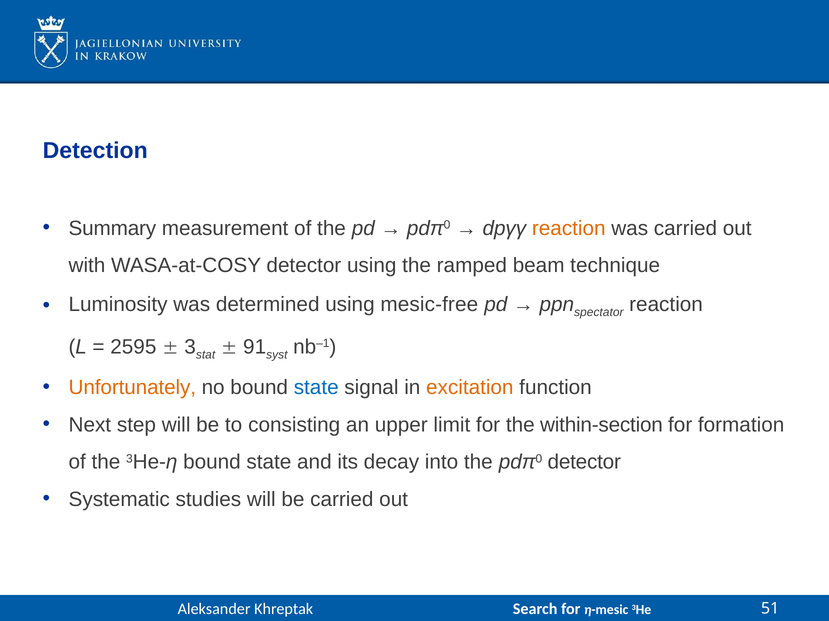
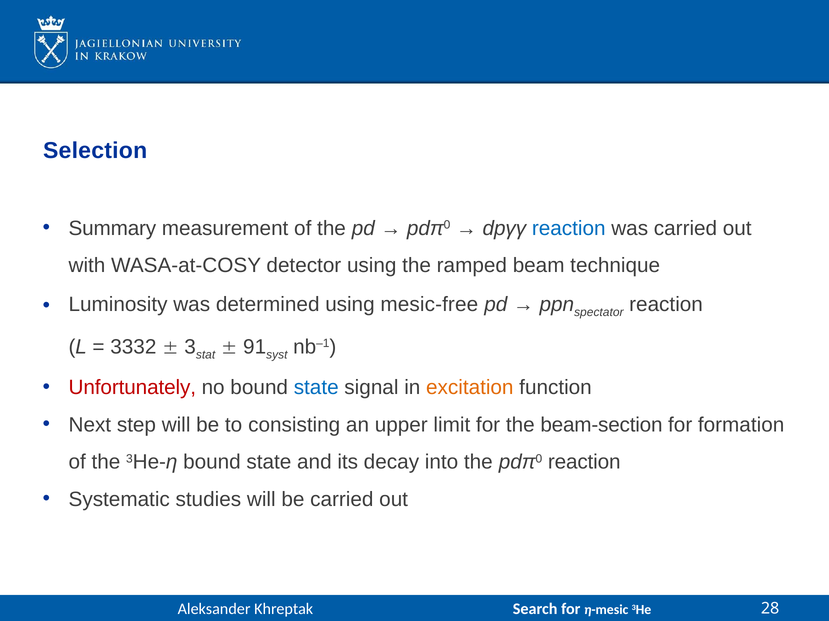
Detection: Detection -> Selection (95, 151)
reaction colour: orange -> blue (569, 228)
2595: 2595 -> 3332 (133, 347)
Unfortunately colour: orange -> red (132, 388)
within-section: within-section -> beam-section (601, 425)
pdπ0 detector: detector -> reaction (584, 462)
51: 51 -> 28 (770, 609)
